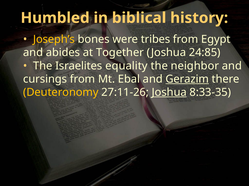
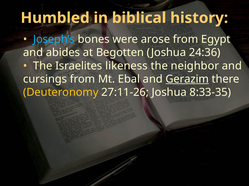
Joseph’s colour: yellow -> light blue (54, 39)
tribes: tribes -> arose (155, 39)
Together: Together -> Begotten (120, 53)
24:85: 24:85 -> 24:36 (205, 53)
equality: equality -> likeness (126, 66)
Joshua underline: present -> none (169, 93)
